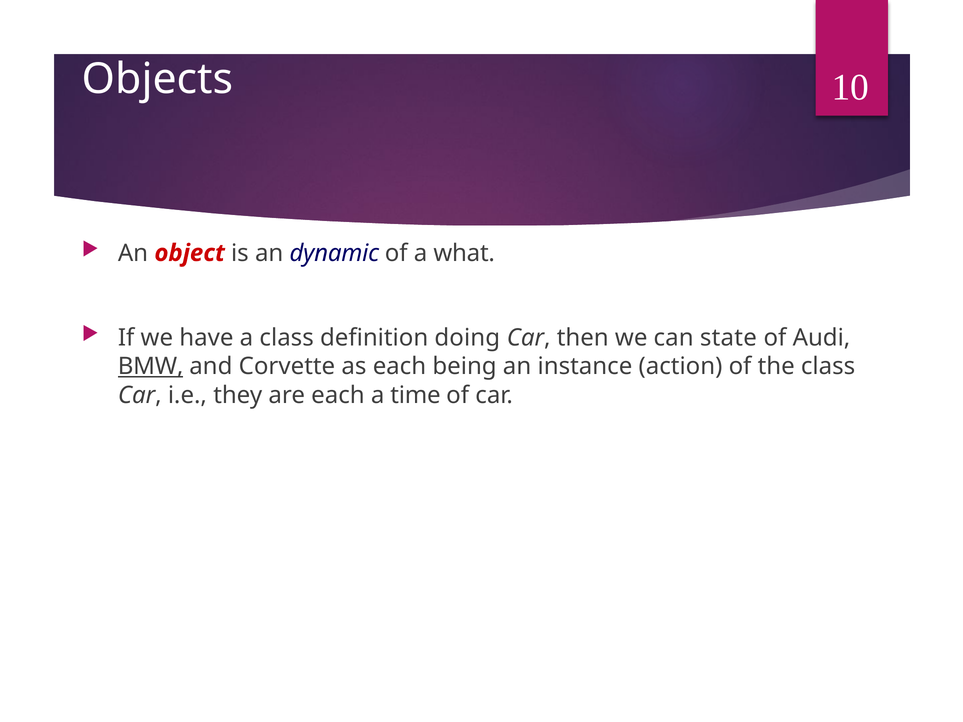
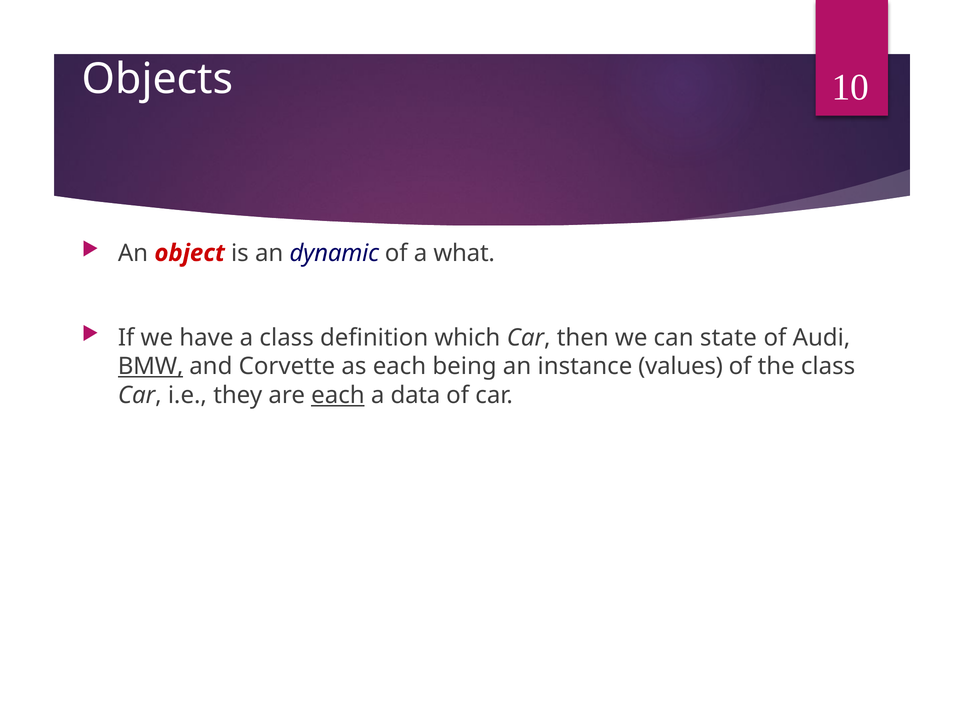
doing: doing -> which (467, 338)
action: action -> values (681, 367)
each underline: none -> present (338, 395)
time: time -> data (415, 395)
